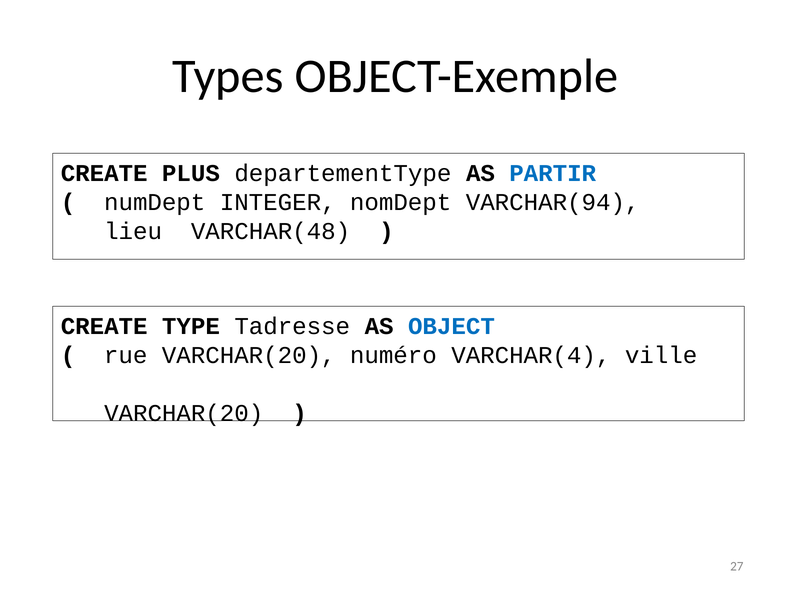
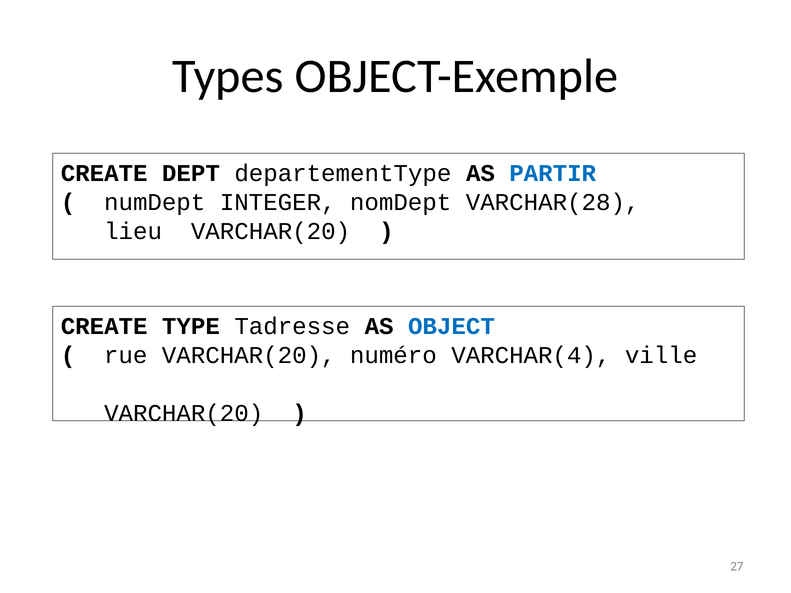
PLUS: PLUS -> DEPT (191, 173)
VARCHAR(94: VARCHAR(94 -> VARCHAR(28 (553, 202)
lieu VARCHAR(48: VARCHAR(48 -> VARCHAR(20 (271, 231)
